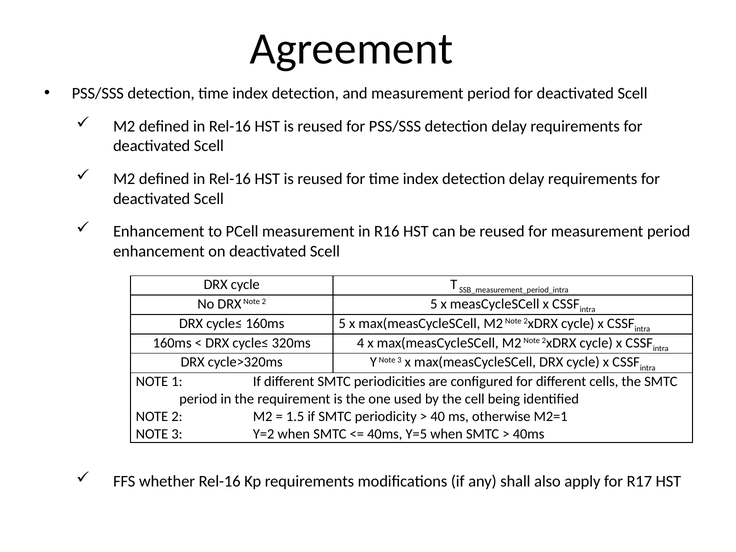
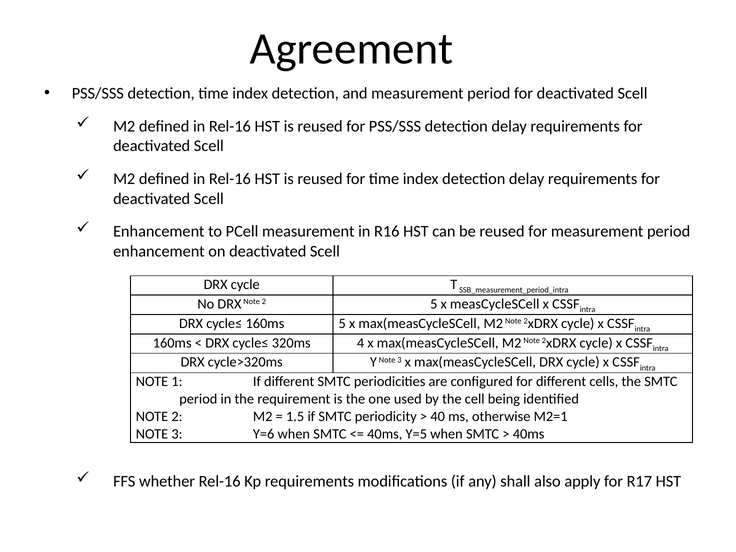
Y=2: Y=2 -> Y=6 (264, 434)
